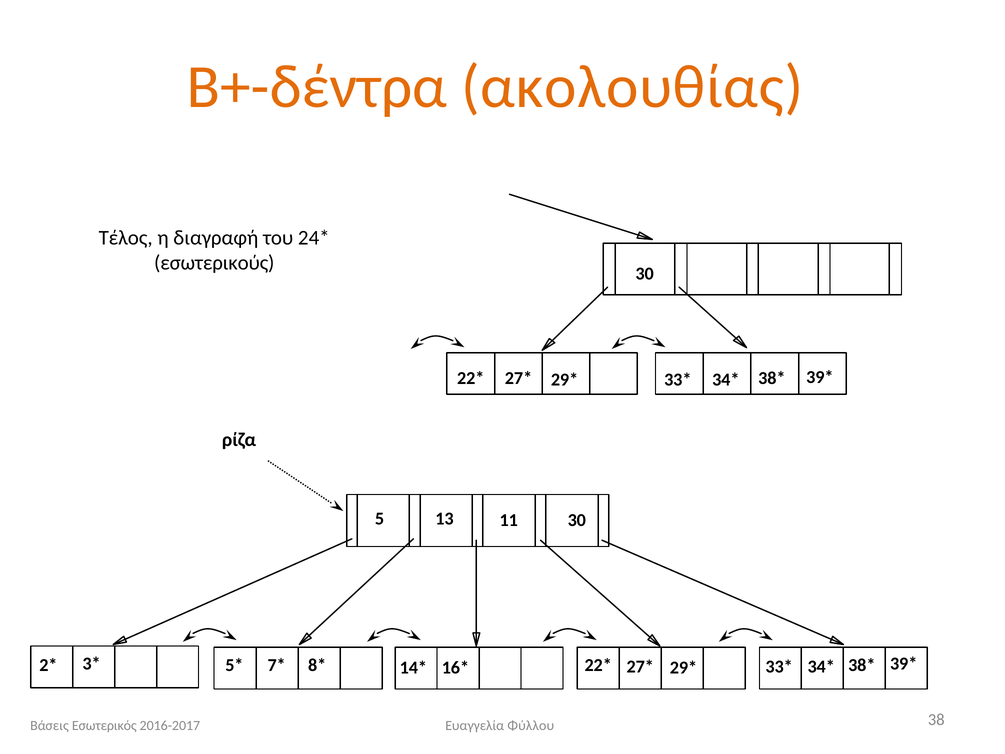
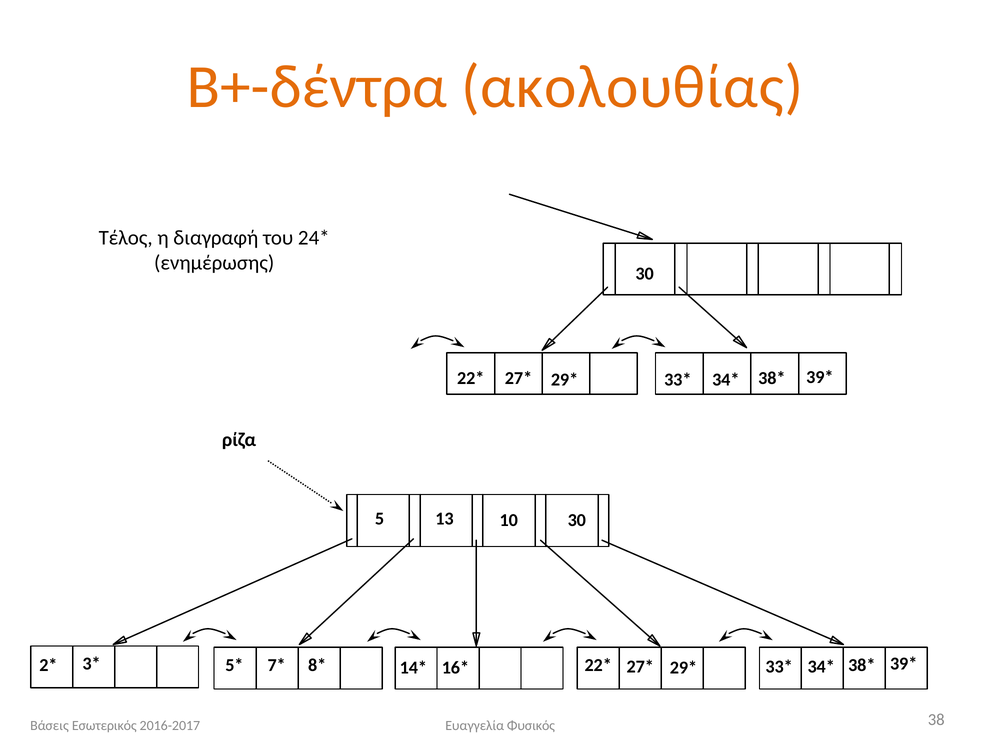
εσωτερικούς: εσωτερικούς -> ενημέρωσης (214, 263)
11: 11 -> 10 (509, 520)
Φύλλου: Φύλλου -> Φυσικός (531, 726)
